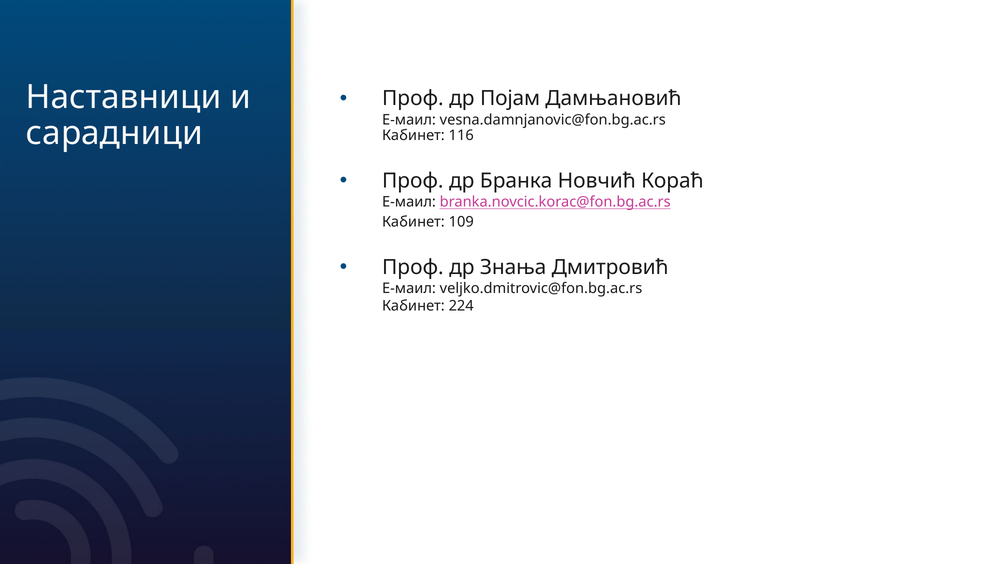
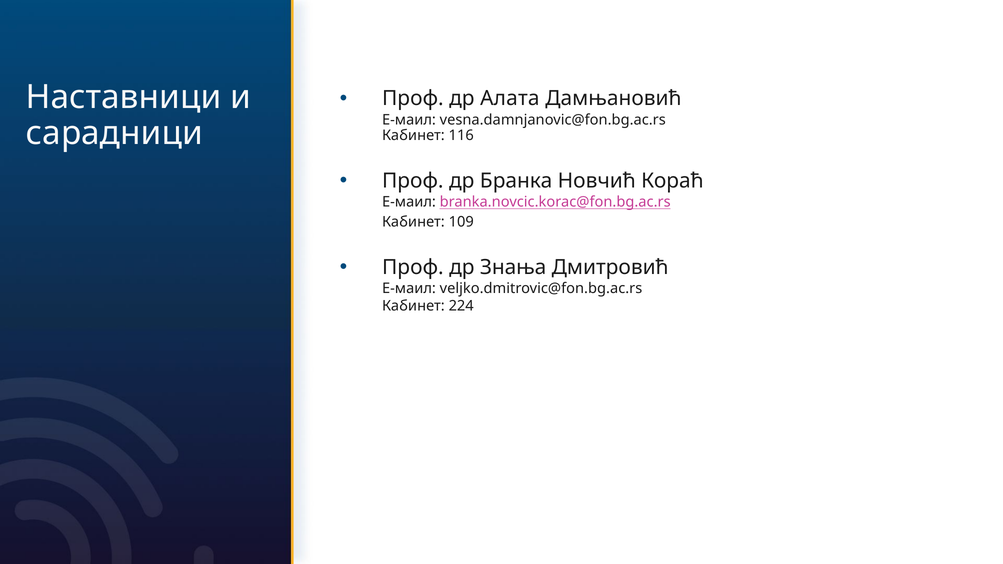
Појам: Појам -> Алата (510, 99)
